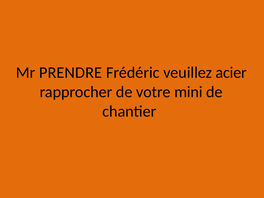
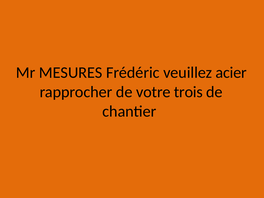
PRENDRE: PRENDRE -> MESURES (71, 73)
mini: mini -> trois (188, 92)
